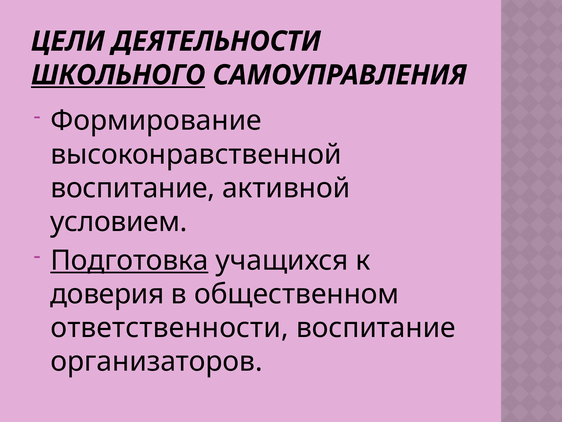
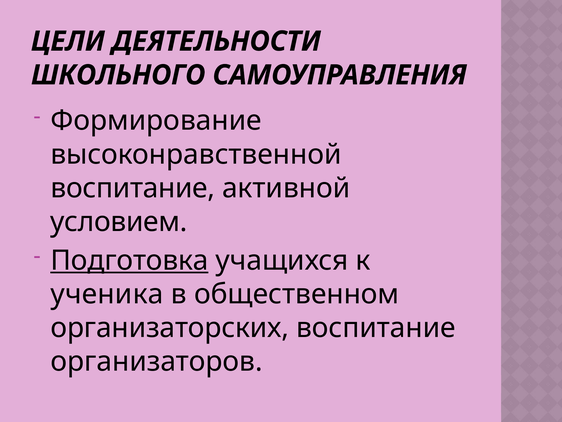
ШКОЛЬНОГО underline: present -> none (118, 75)
доверия: доверия -> ученика (107, 294)
ответственности: ответственности -> организаторских (170, 328)
